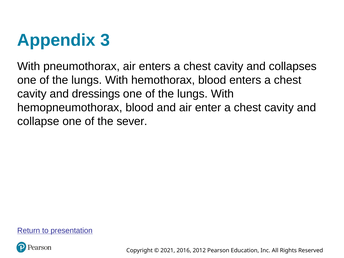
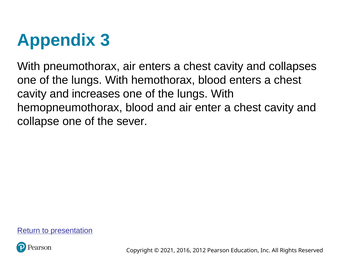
dressings: dressings -> increases (96, 94)
